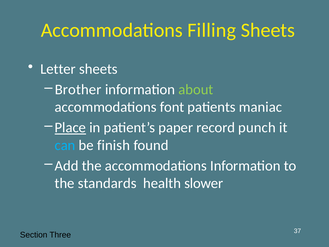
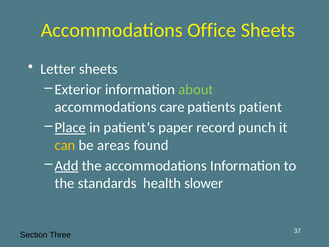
Filling: Filling -> Office (212, 30)
Brother: Brother -> Exterior (78, 89)
font: font -> care (172, 107)
maniac: maniac -> patient (260, 107)
can colour: light blue -> yellow (65, 145)
finish: finish -> areas (114, 145)
Add underline: none -> present (67, 166)
